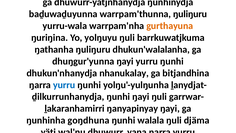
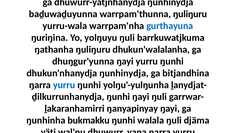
gurthayuna colour: orange -> blue (170, 26)
dhukun'nhanydja nhanukalay: nhanukalay -> ŋunhinydja (124, 73)
goŋdhuna: goŋdhuna -> bukmakku (89, 120)
